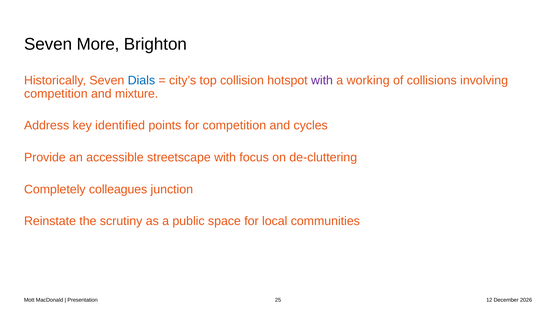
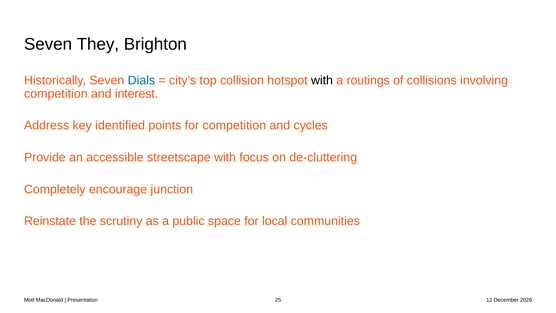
More: More -> They (98, 44)
with colour: purple -> black (322, 80)
working: working -> routings (368, 80)
mixture: mixture -> interest (137, 94)
colleagues: colleagues -> encourage (118, 189)
